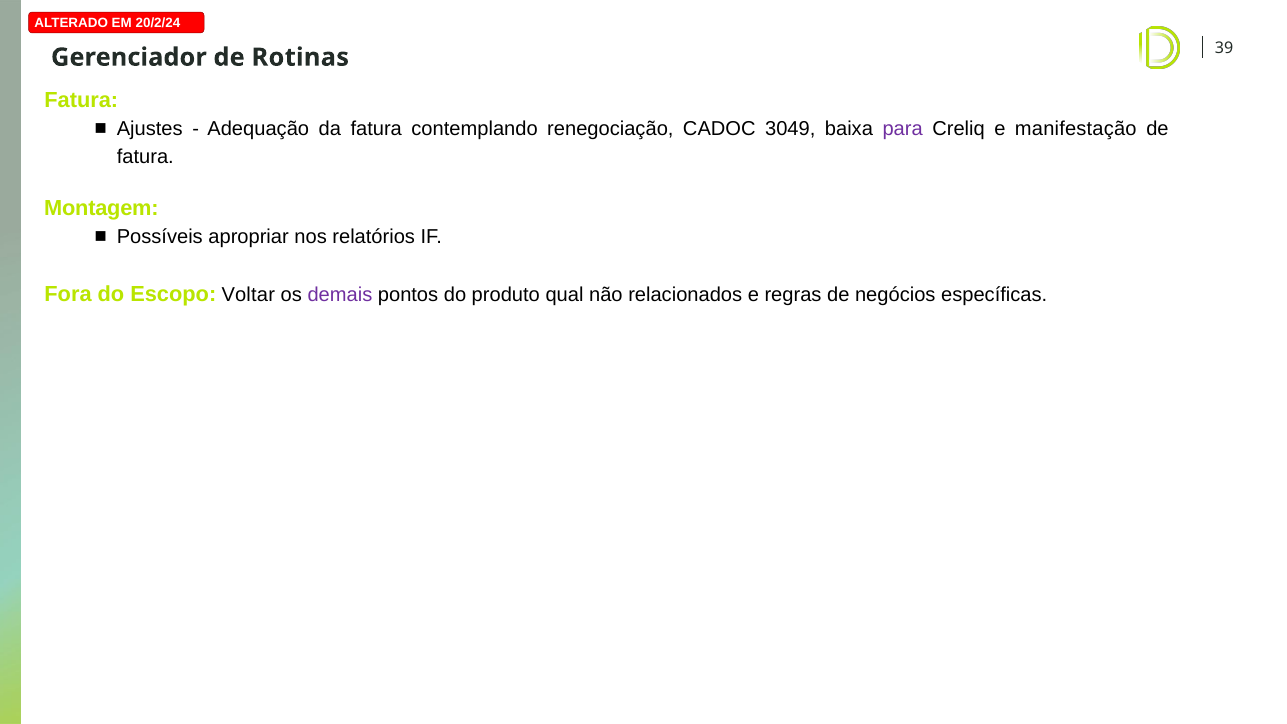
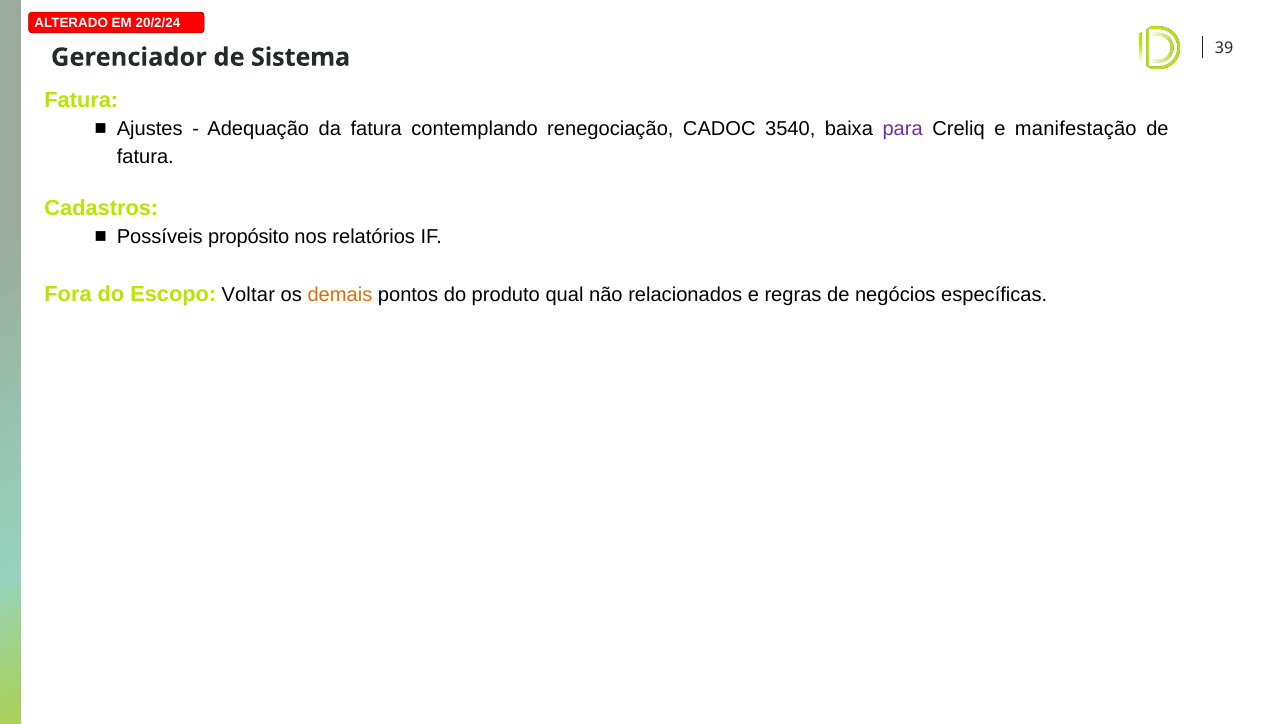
Rotinas: Rotinas -> Sistema (301, 57)
3049: 3049 -> 3540 (790, 129)
Montagem: Montagem -> Cadastros (101, 209)
apropriar: apropriar -> propósito (249, 237)
demais colour: purple -> orange (340, 295)
